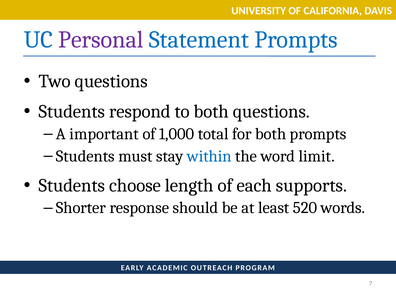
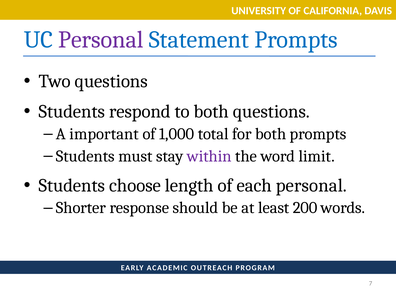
within colour: blue -> purple (209, 156)
each supports: supports -> personal (311, 185)
520: 520 -> 200 (305, 208)
